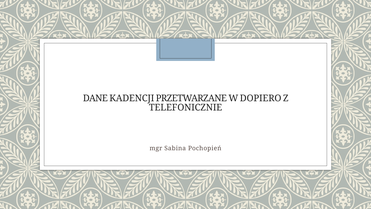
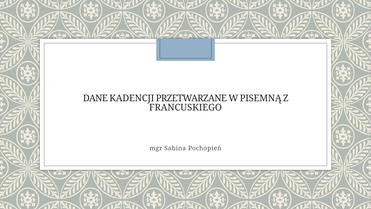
DOPIERO: DOPIERO -> PISEMNĄ (261, 98)
TELEFONICZNIE: TELEFONICZNIE -> FRANCUSKIEGO (185, 107)
